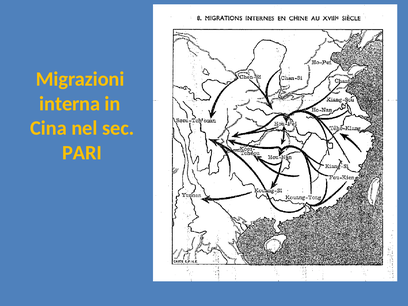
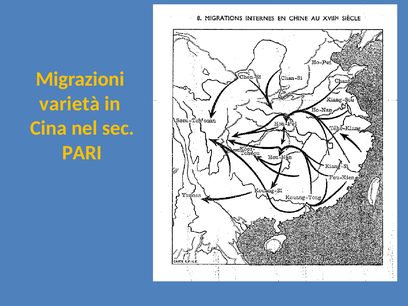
interna: interna -> varietà (70, 104)
